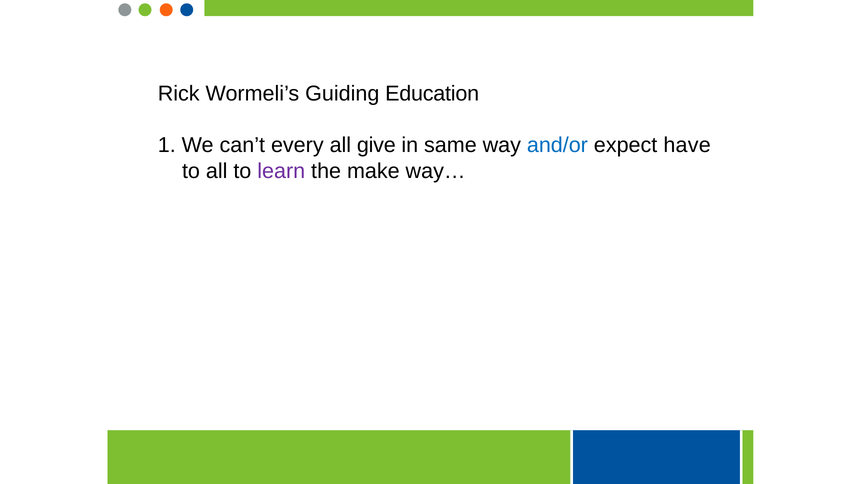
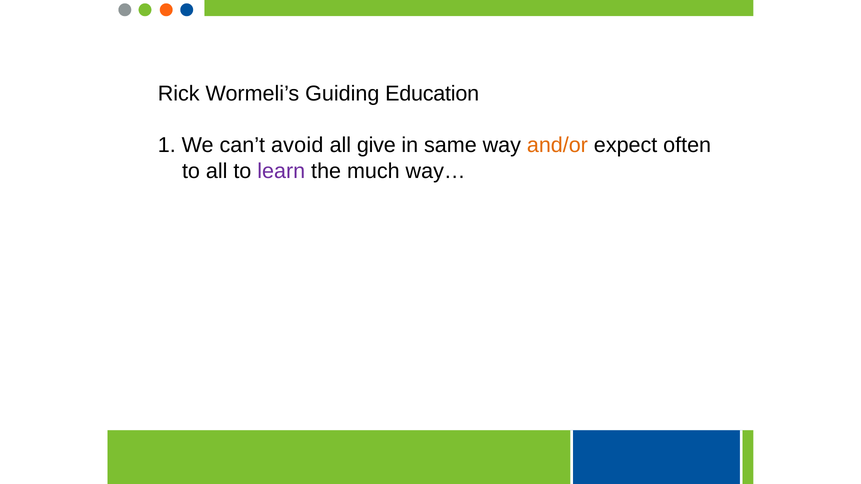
every: every -> avoid (297, 145)
and/or colour: blue -> orange (557, 145)
have: have -> often (687, 145)
make: make -> much (373, 171)
